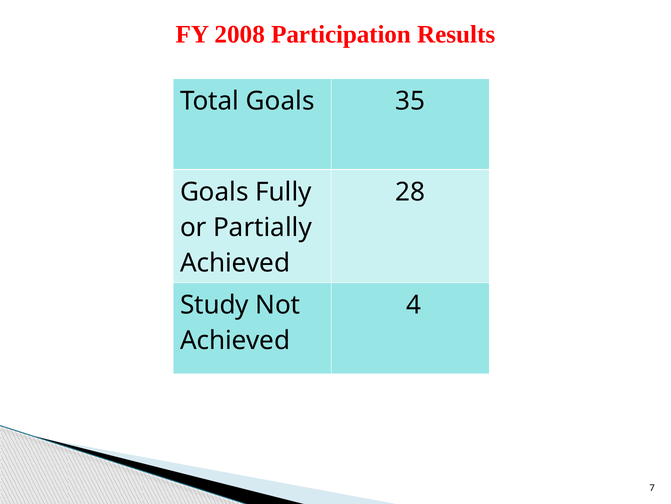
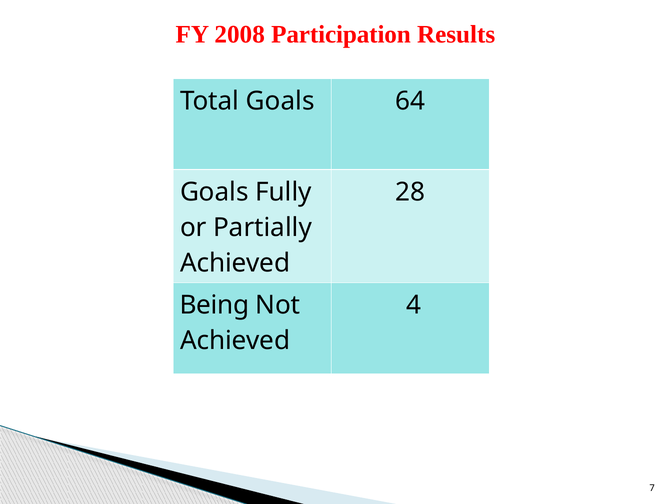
35: 35 -> 64 (410, 101)
Study: Study -> Being (214, 305)
